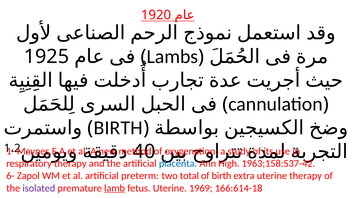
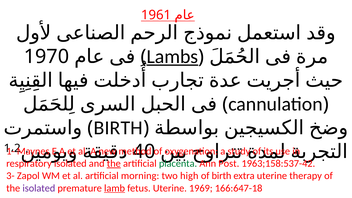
1920: 1920 -> 1961 (156, 15)
Lambs underline: none -> present (172, 57)
1925: 1925 -> 1970 (46, 57)
respiratory therapy: therapy -> isolated (70, 163)
the underline: none -> present (114, 163)
placenta colour: blue -> green (178, 163)
High: High -> Post (229, 163)
6-: 6- -> 3- (10, 176)
preterm: preterm -> morning (140, 176)
total: total -> high (189, 176)
166:614-18: 166:614-18 -> 166:647-18 (239, 188)
